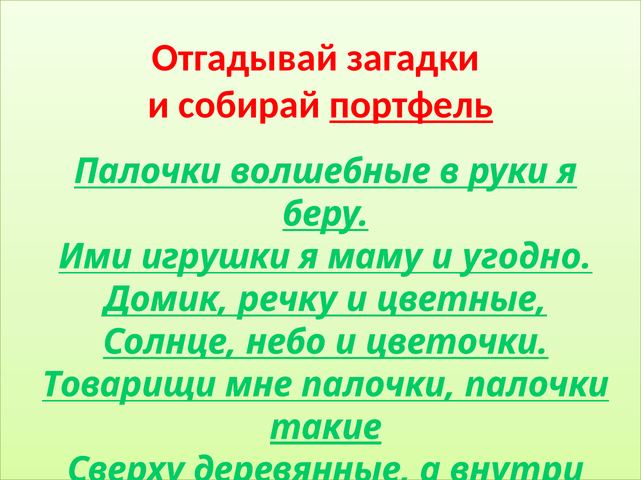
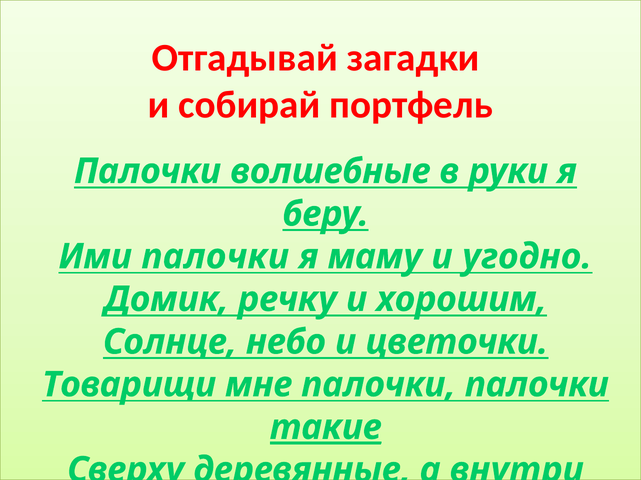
портфель underline: present -> none (411, 105)
Ими игрушки: игрушки -> палочки (215, 257)
и цветные: цветные -> хорошим (462, 300)
